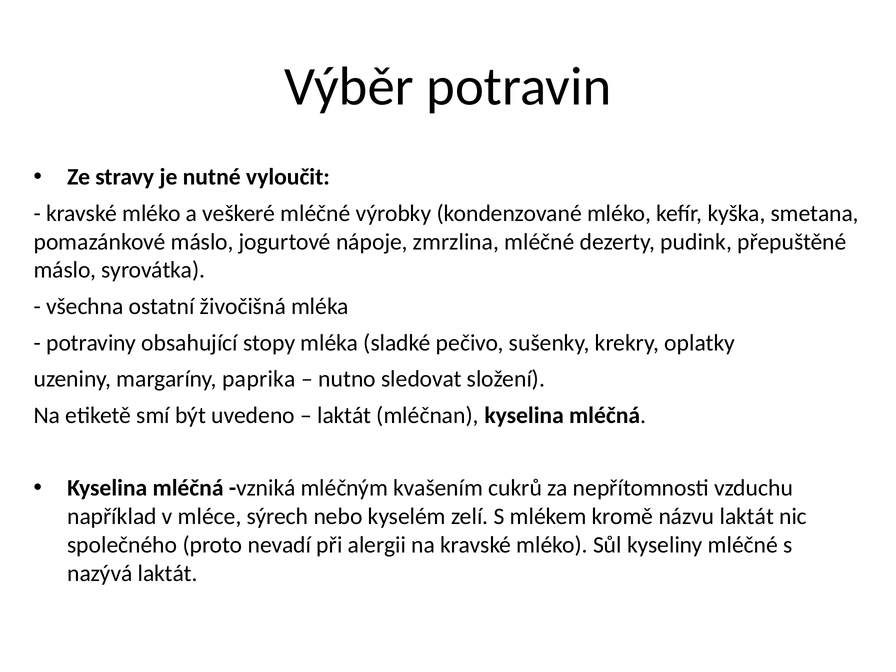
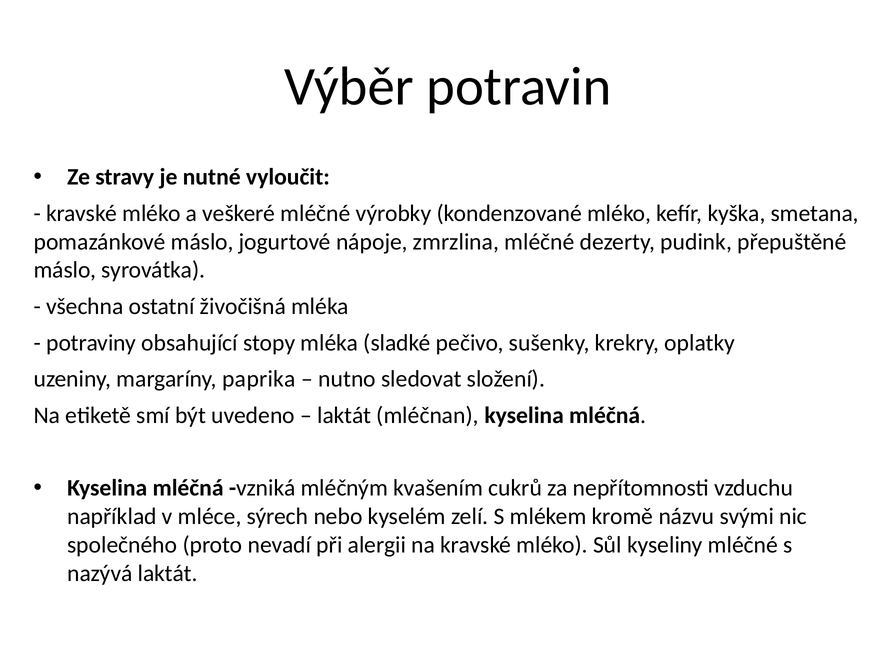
názvu laktát: laktát -> svými (747, 517)
